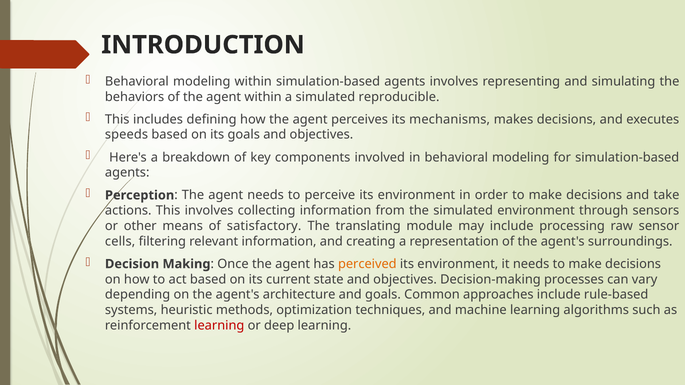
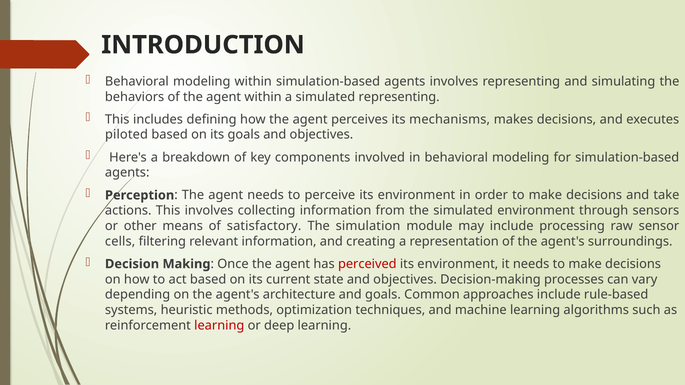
simulated reproducible: reproducible -> representing (399, 97)
speeds: speeds -> piloted (126, 135)
translating: translating -> simulation (368, 226)
perceived colour: orange -> red (367, 264)
